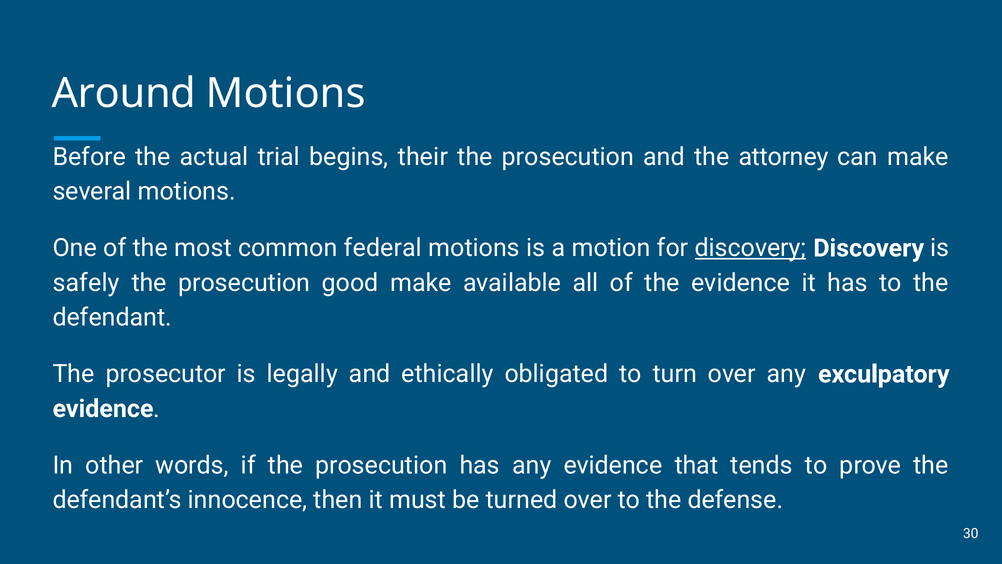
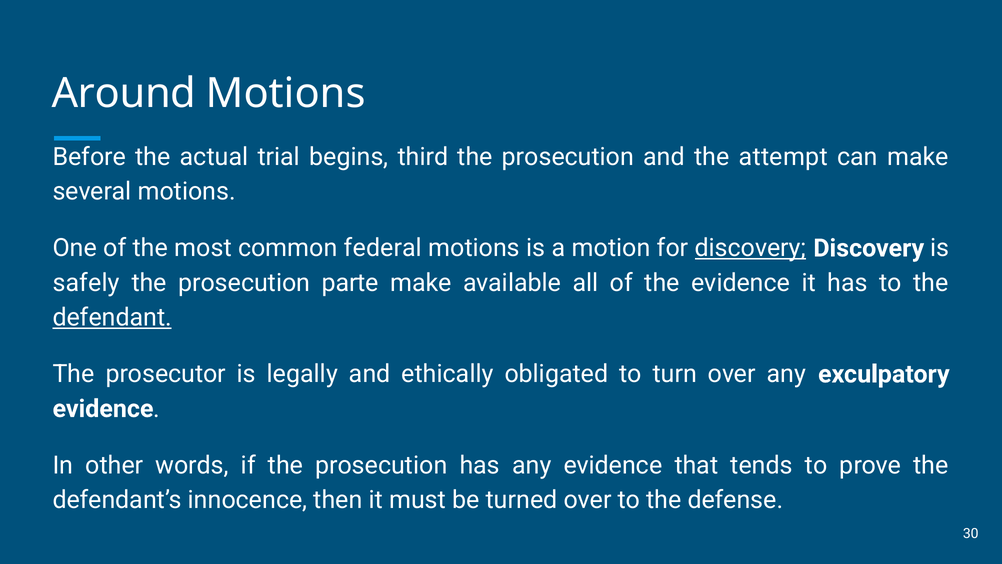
their: their -> third (423, 157)
attorney: attorney -> attempt (783, 157)
good: good -> parte (350, 283)
defendant underline: none -> present (112, 317)
